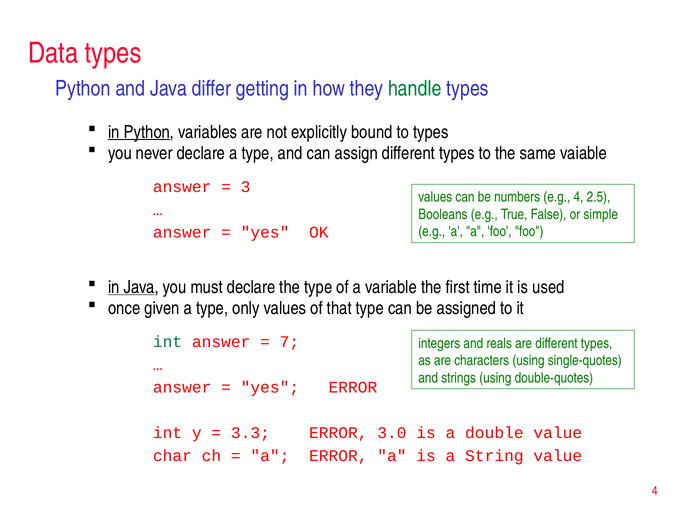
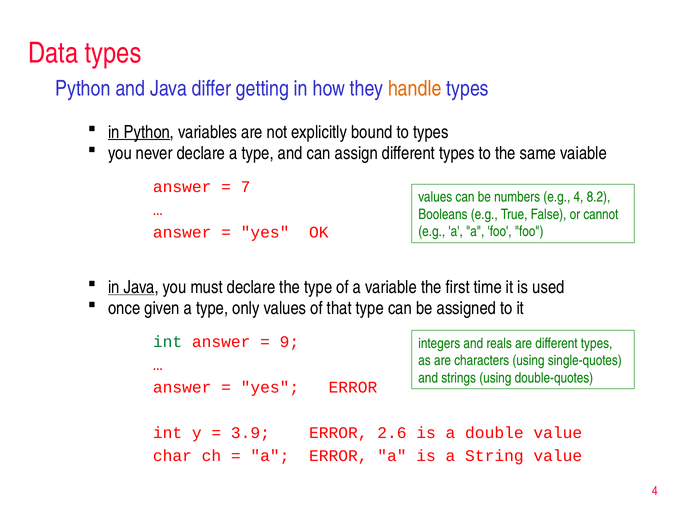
handle colour: green -> orange (415, 89)
3: 3 -> 7 (246, 187)
2.5: 2.5 -> 8.2 (599, 197)
simple: simple -> cannot (601, 215)
7: 7 -> 9 (289, 342)
3.3: 3.3 -> 3.9 (250, 433)
3.0: 3.0 -> 2.6 (392, 433)
